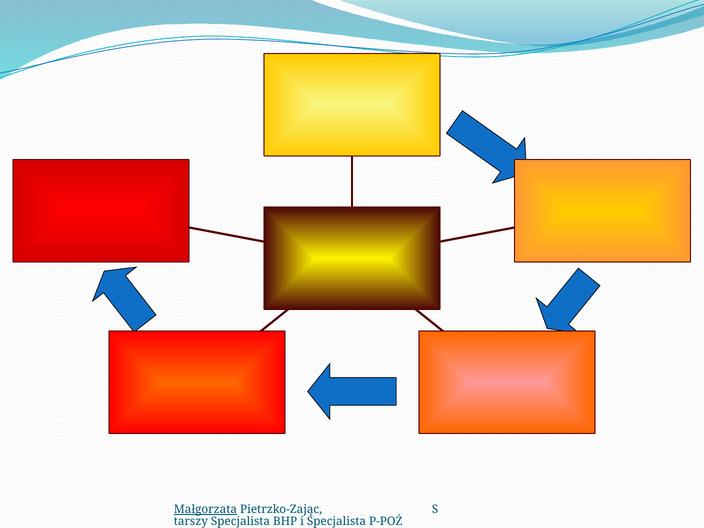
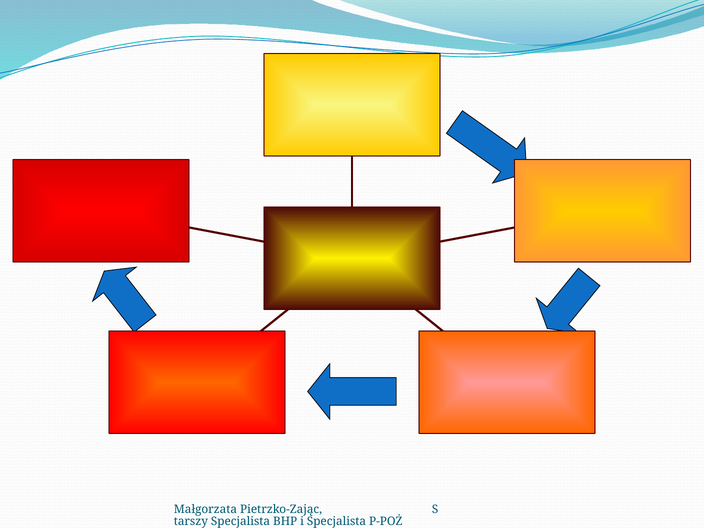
Małgorzata underline: present -> none (205, 509)
